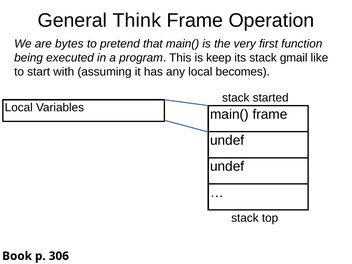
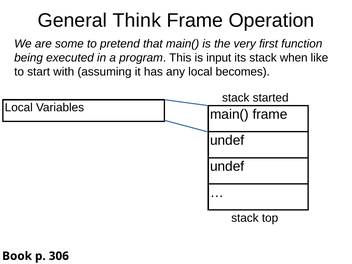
bytes: bytes -> some (69, 44)
keep: keep -> input (219, 58)
gmail: gmail -> when (294, 58)
